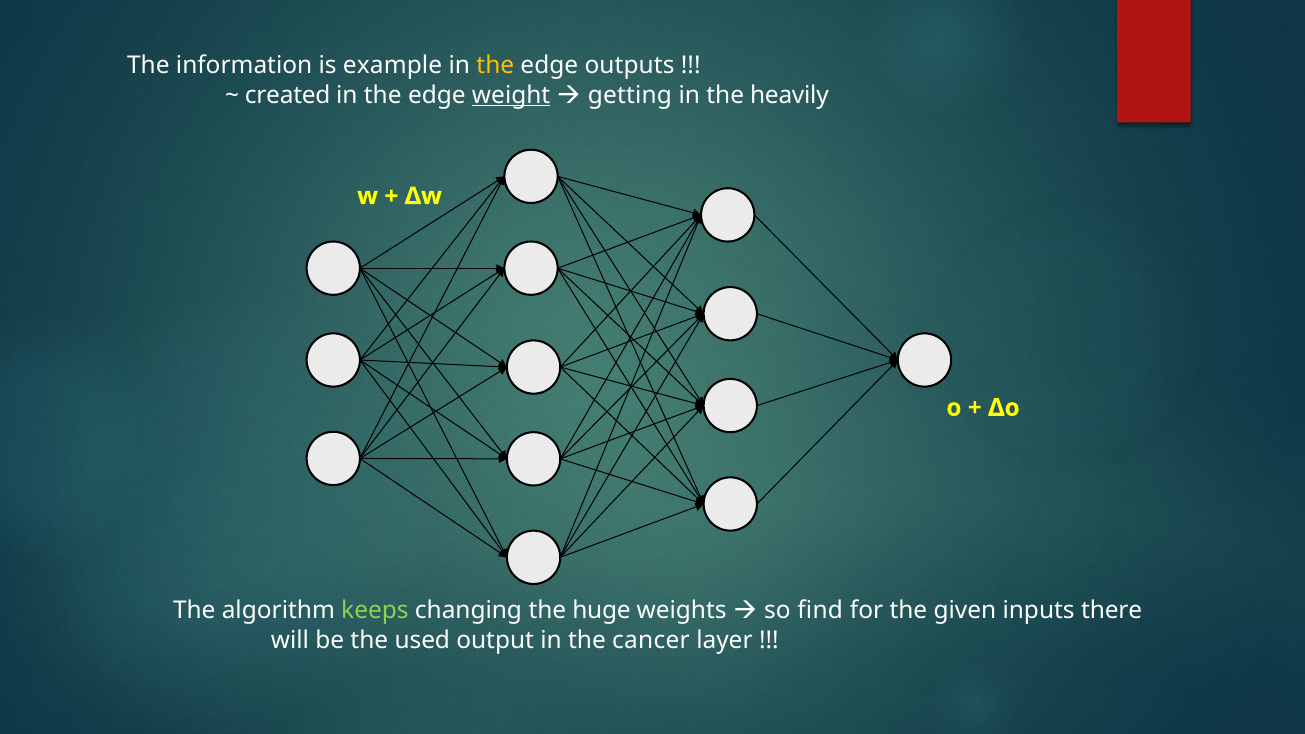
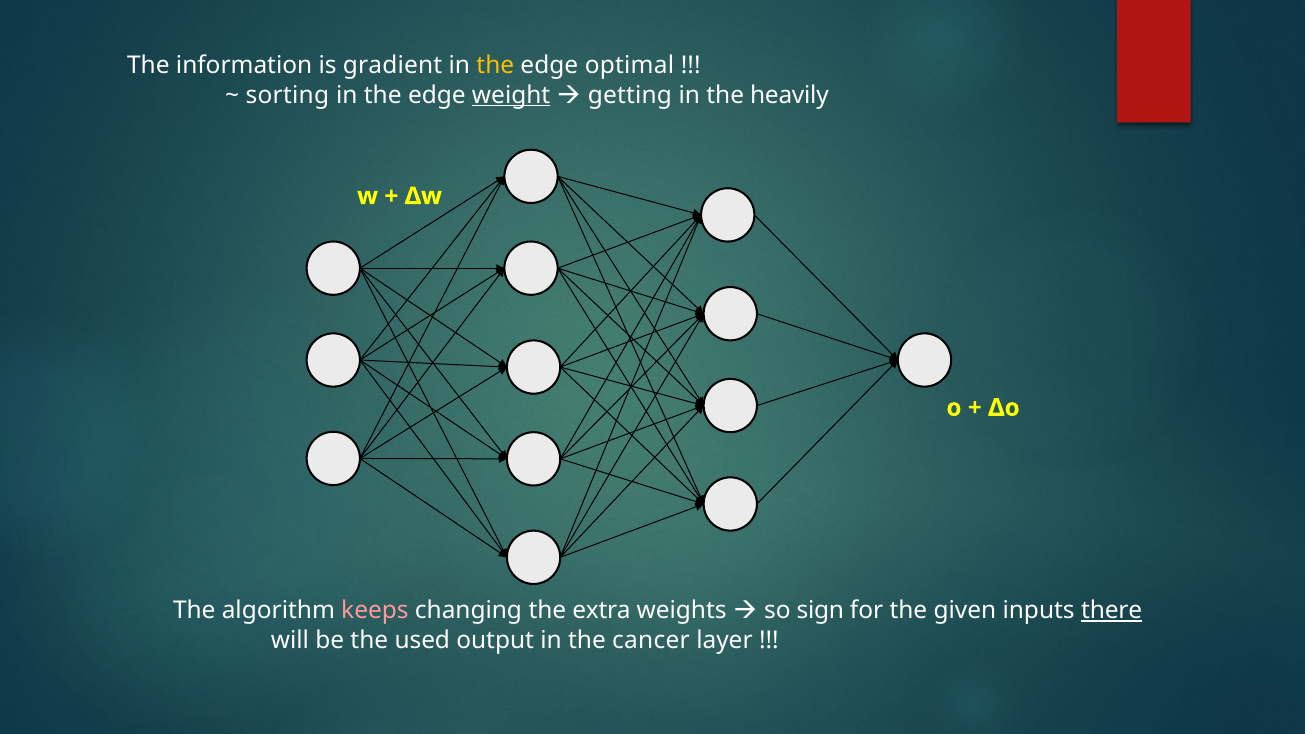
example: example -> gradient (393, 66)
outputs: outputs -> optimal (629, 66)
created: created -> sorting (287, 95)
keeps colour: light green -> pink (375, 611)
huge: huge -> extra (602, 611)
find: find -> sign (820, 611)
there underline: none -> present (1112, 611)
